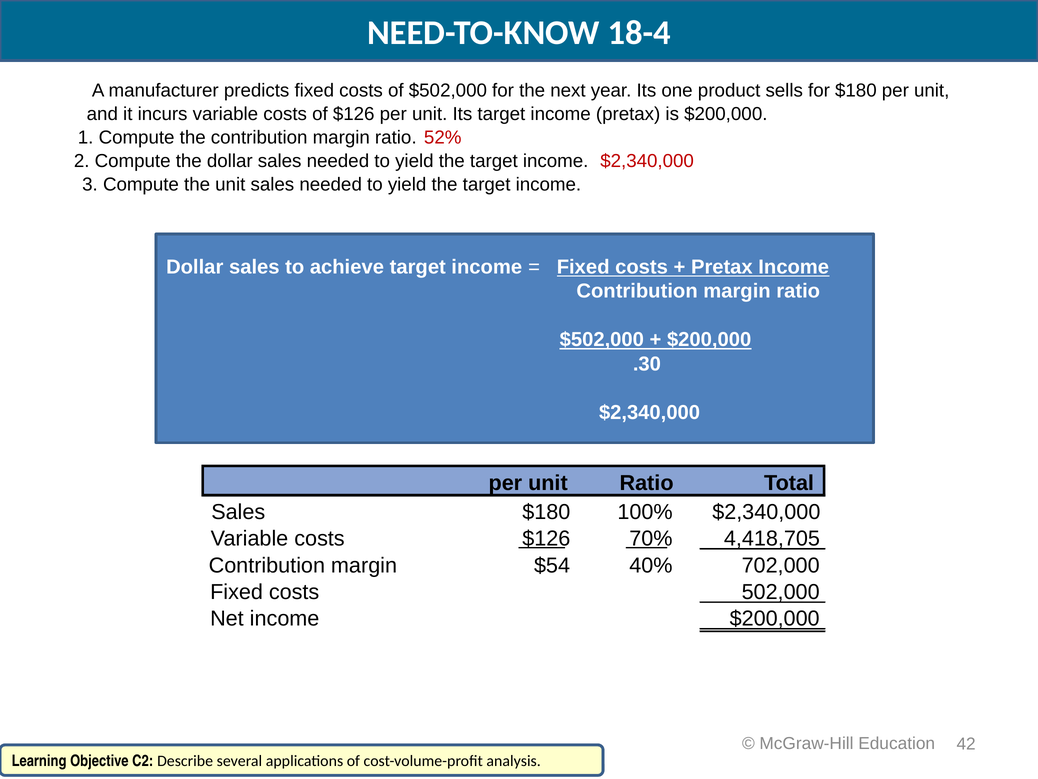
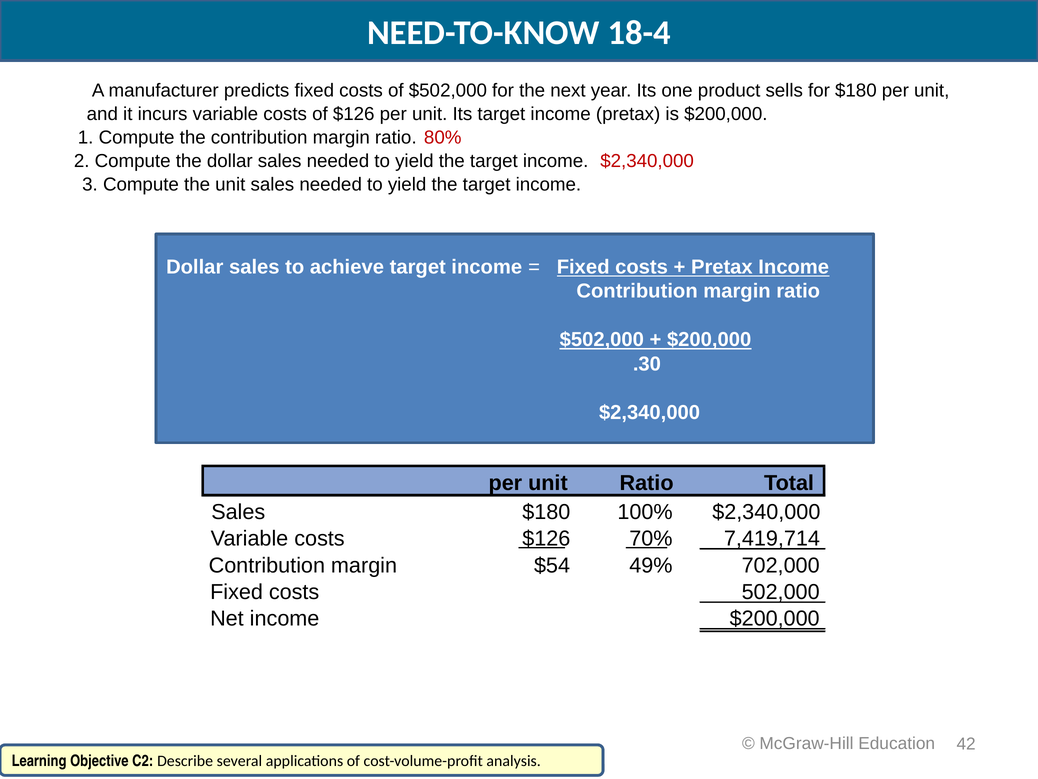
52%: 52% -> 80% (443, 137)
4,418,705: 4,418,705 -> 7,419,714 (772, 539)
40%: 40% -> 49% (651, 565)
